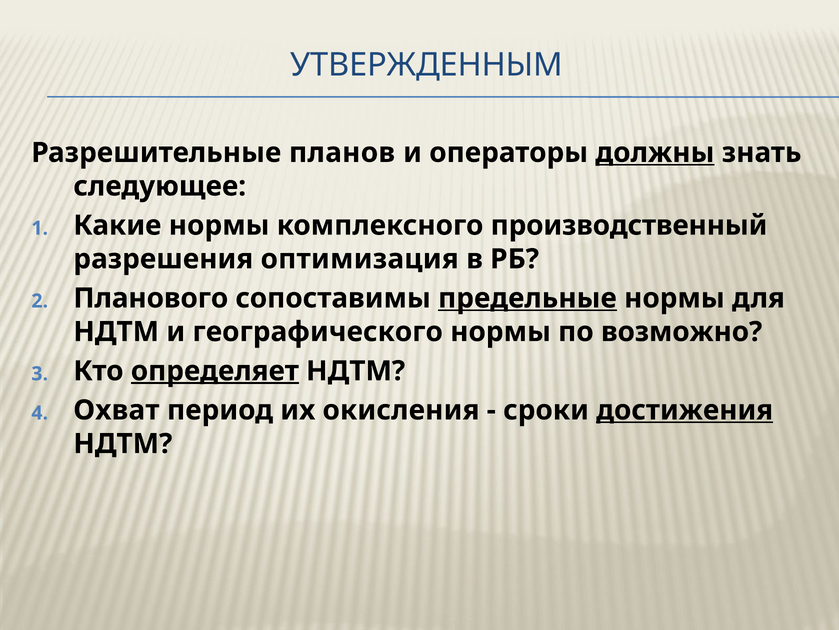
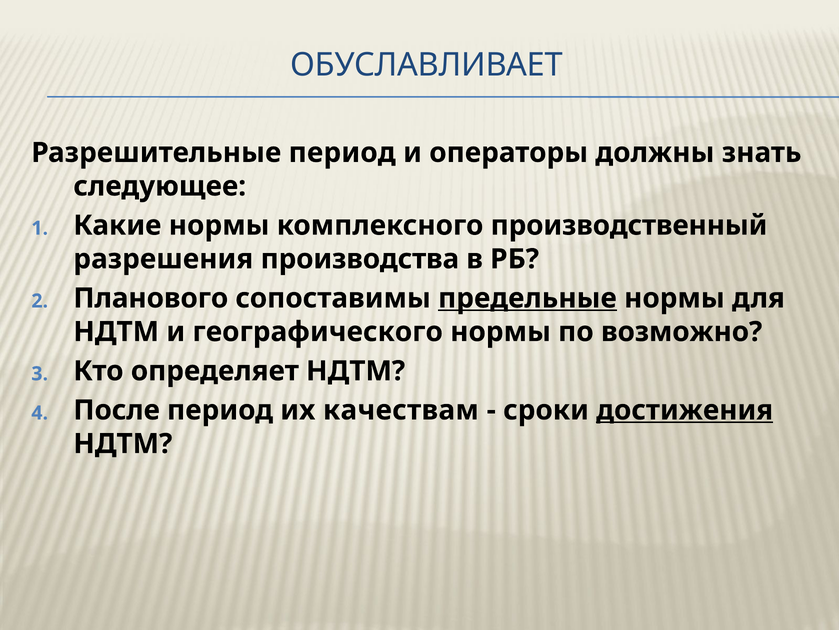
УТВЕРЖДЕННЫМ: УТВЕРЖДЕННЫМ -> ОБУСЛАВЛИВАЕТ (427, 65)
Разрешительные планов: планов -> период (342, 152)
должны underline: present -> none (655, 152)
оптимизация: оптимизация -> производства (360, 259)
определяет underline: present -> none (215, 371)
Охват: Охват -> После (117, 410)
окисления: окисления -> качествам (401, 410)
